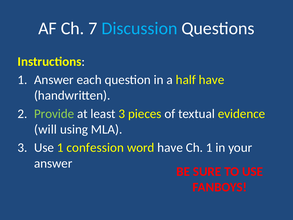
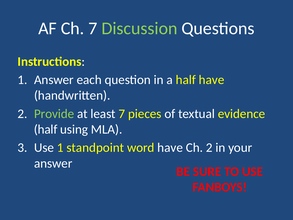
Discussion colour: light blue -> light green (139, 28)
least 3: 3 -> 7 (122, 114)
will: will -> half (46, 129)
confession: confession -> standpoint (95, 148)
Ch 1: 1 -> 2 (209, 148)
